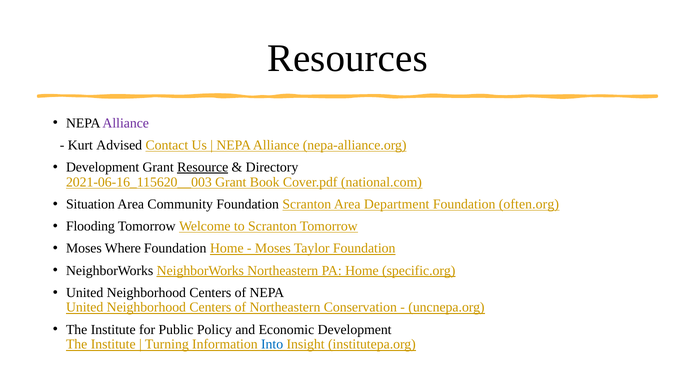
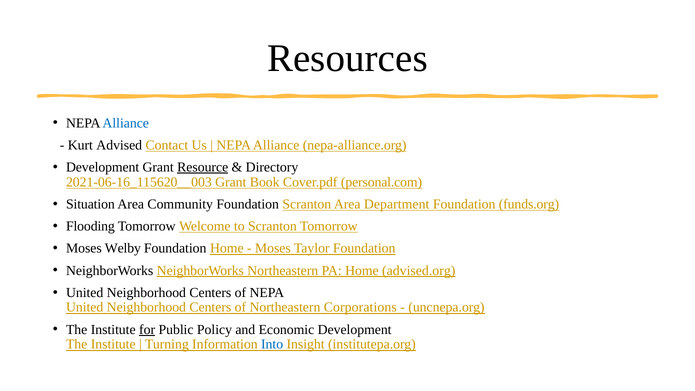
Alliance colour: purple -> blue (126, 123)
national.com: national.com -> personal.com (382, 182)
often.org: often.org -> funds.org (529, 204)
Where: Where -> Welby (123, 248)
specific.org: specific.org -> advised.org (419, 270)
Conservation: Conservation -> Corporations (360, 307)
for underline: none -> present (147, 329)
